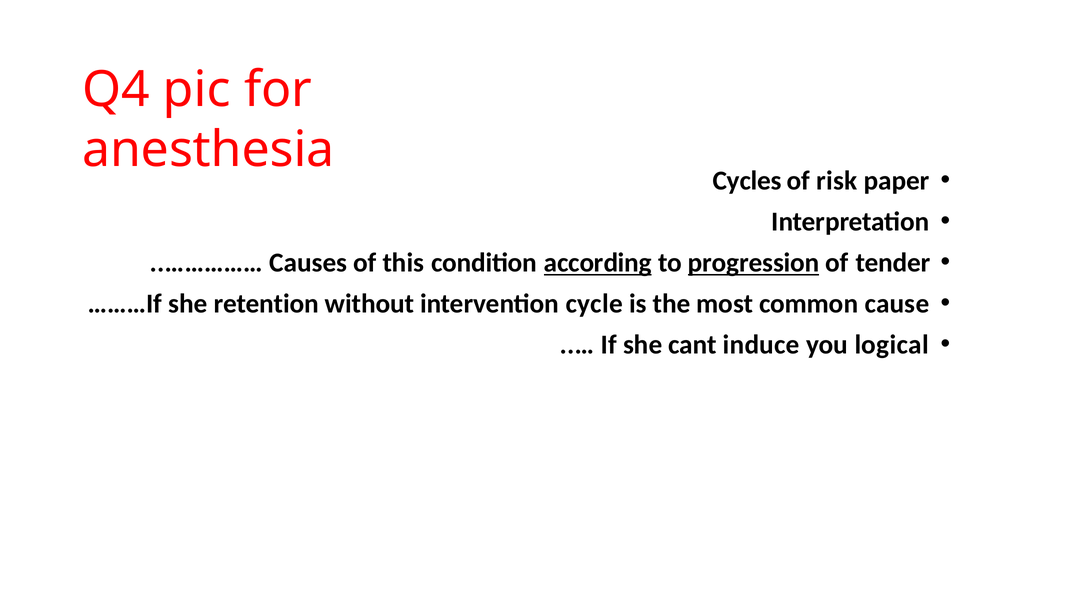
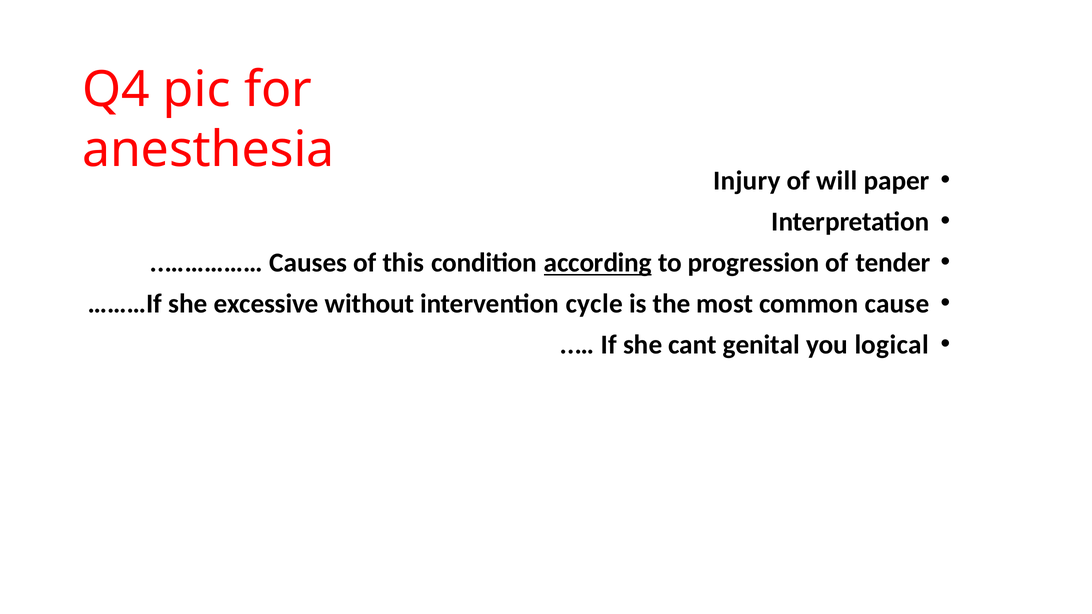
Cycles: Cycles -> Injury (747, 181)
risk: risk -> will (837, 181)
progression underline: present -> none (754, 263)
retention: retention -> excessive (266, 304)
induce: induce -> genital (761, 345)
